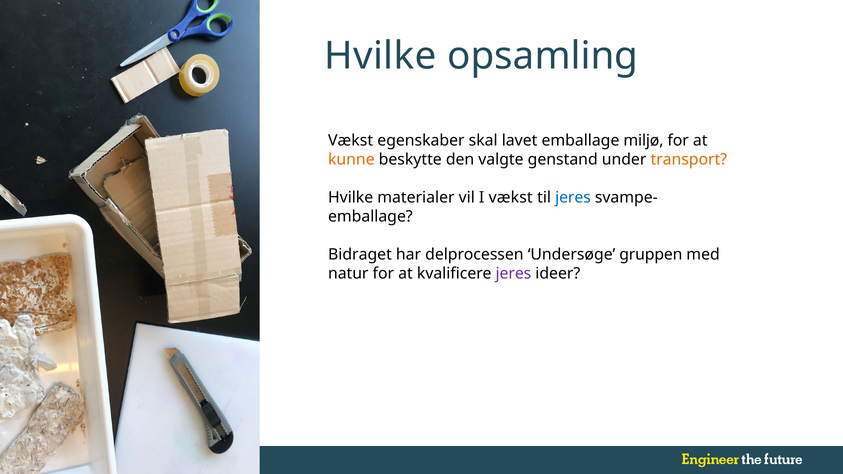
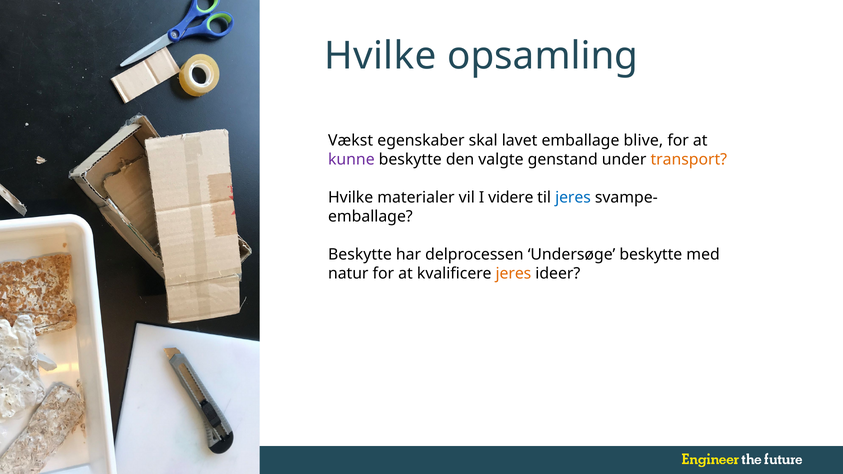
miljø: miljø -> blive (643, 141)
kunne colour: orange -> purple (351, 160)
I vækst: vækst -> videre (511, 198)
Bidraget: Bidraget -> Beskytte (360, 254)
Undersøge gruppen: gruppen -> beskytte (651, 254)
jeres colour: purple -> orange (513, 273)
